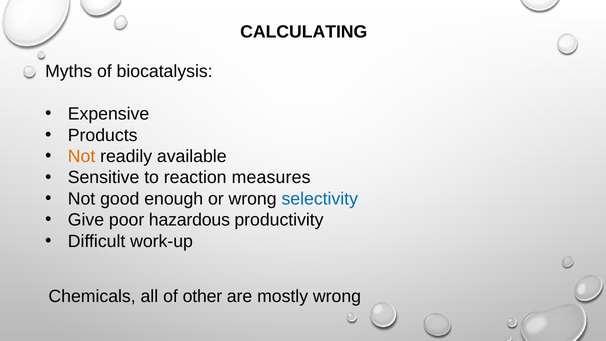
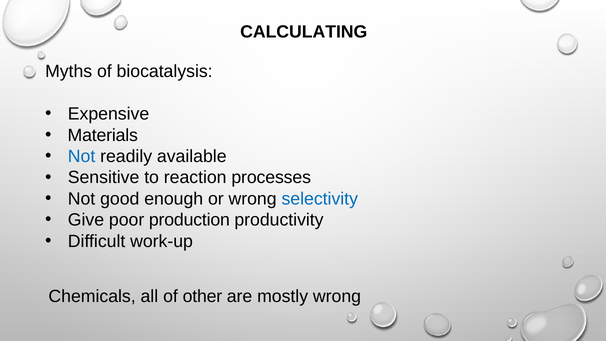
Products: Products -> Materials (103, 135)
Not colour: orange -> blue (82, 156)
measures: measures -> processes (271, 178)
hazardous: hazardous -> production (189, 220)
